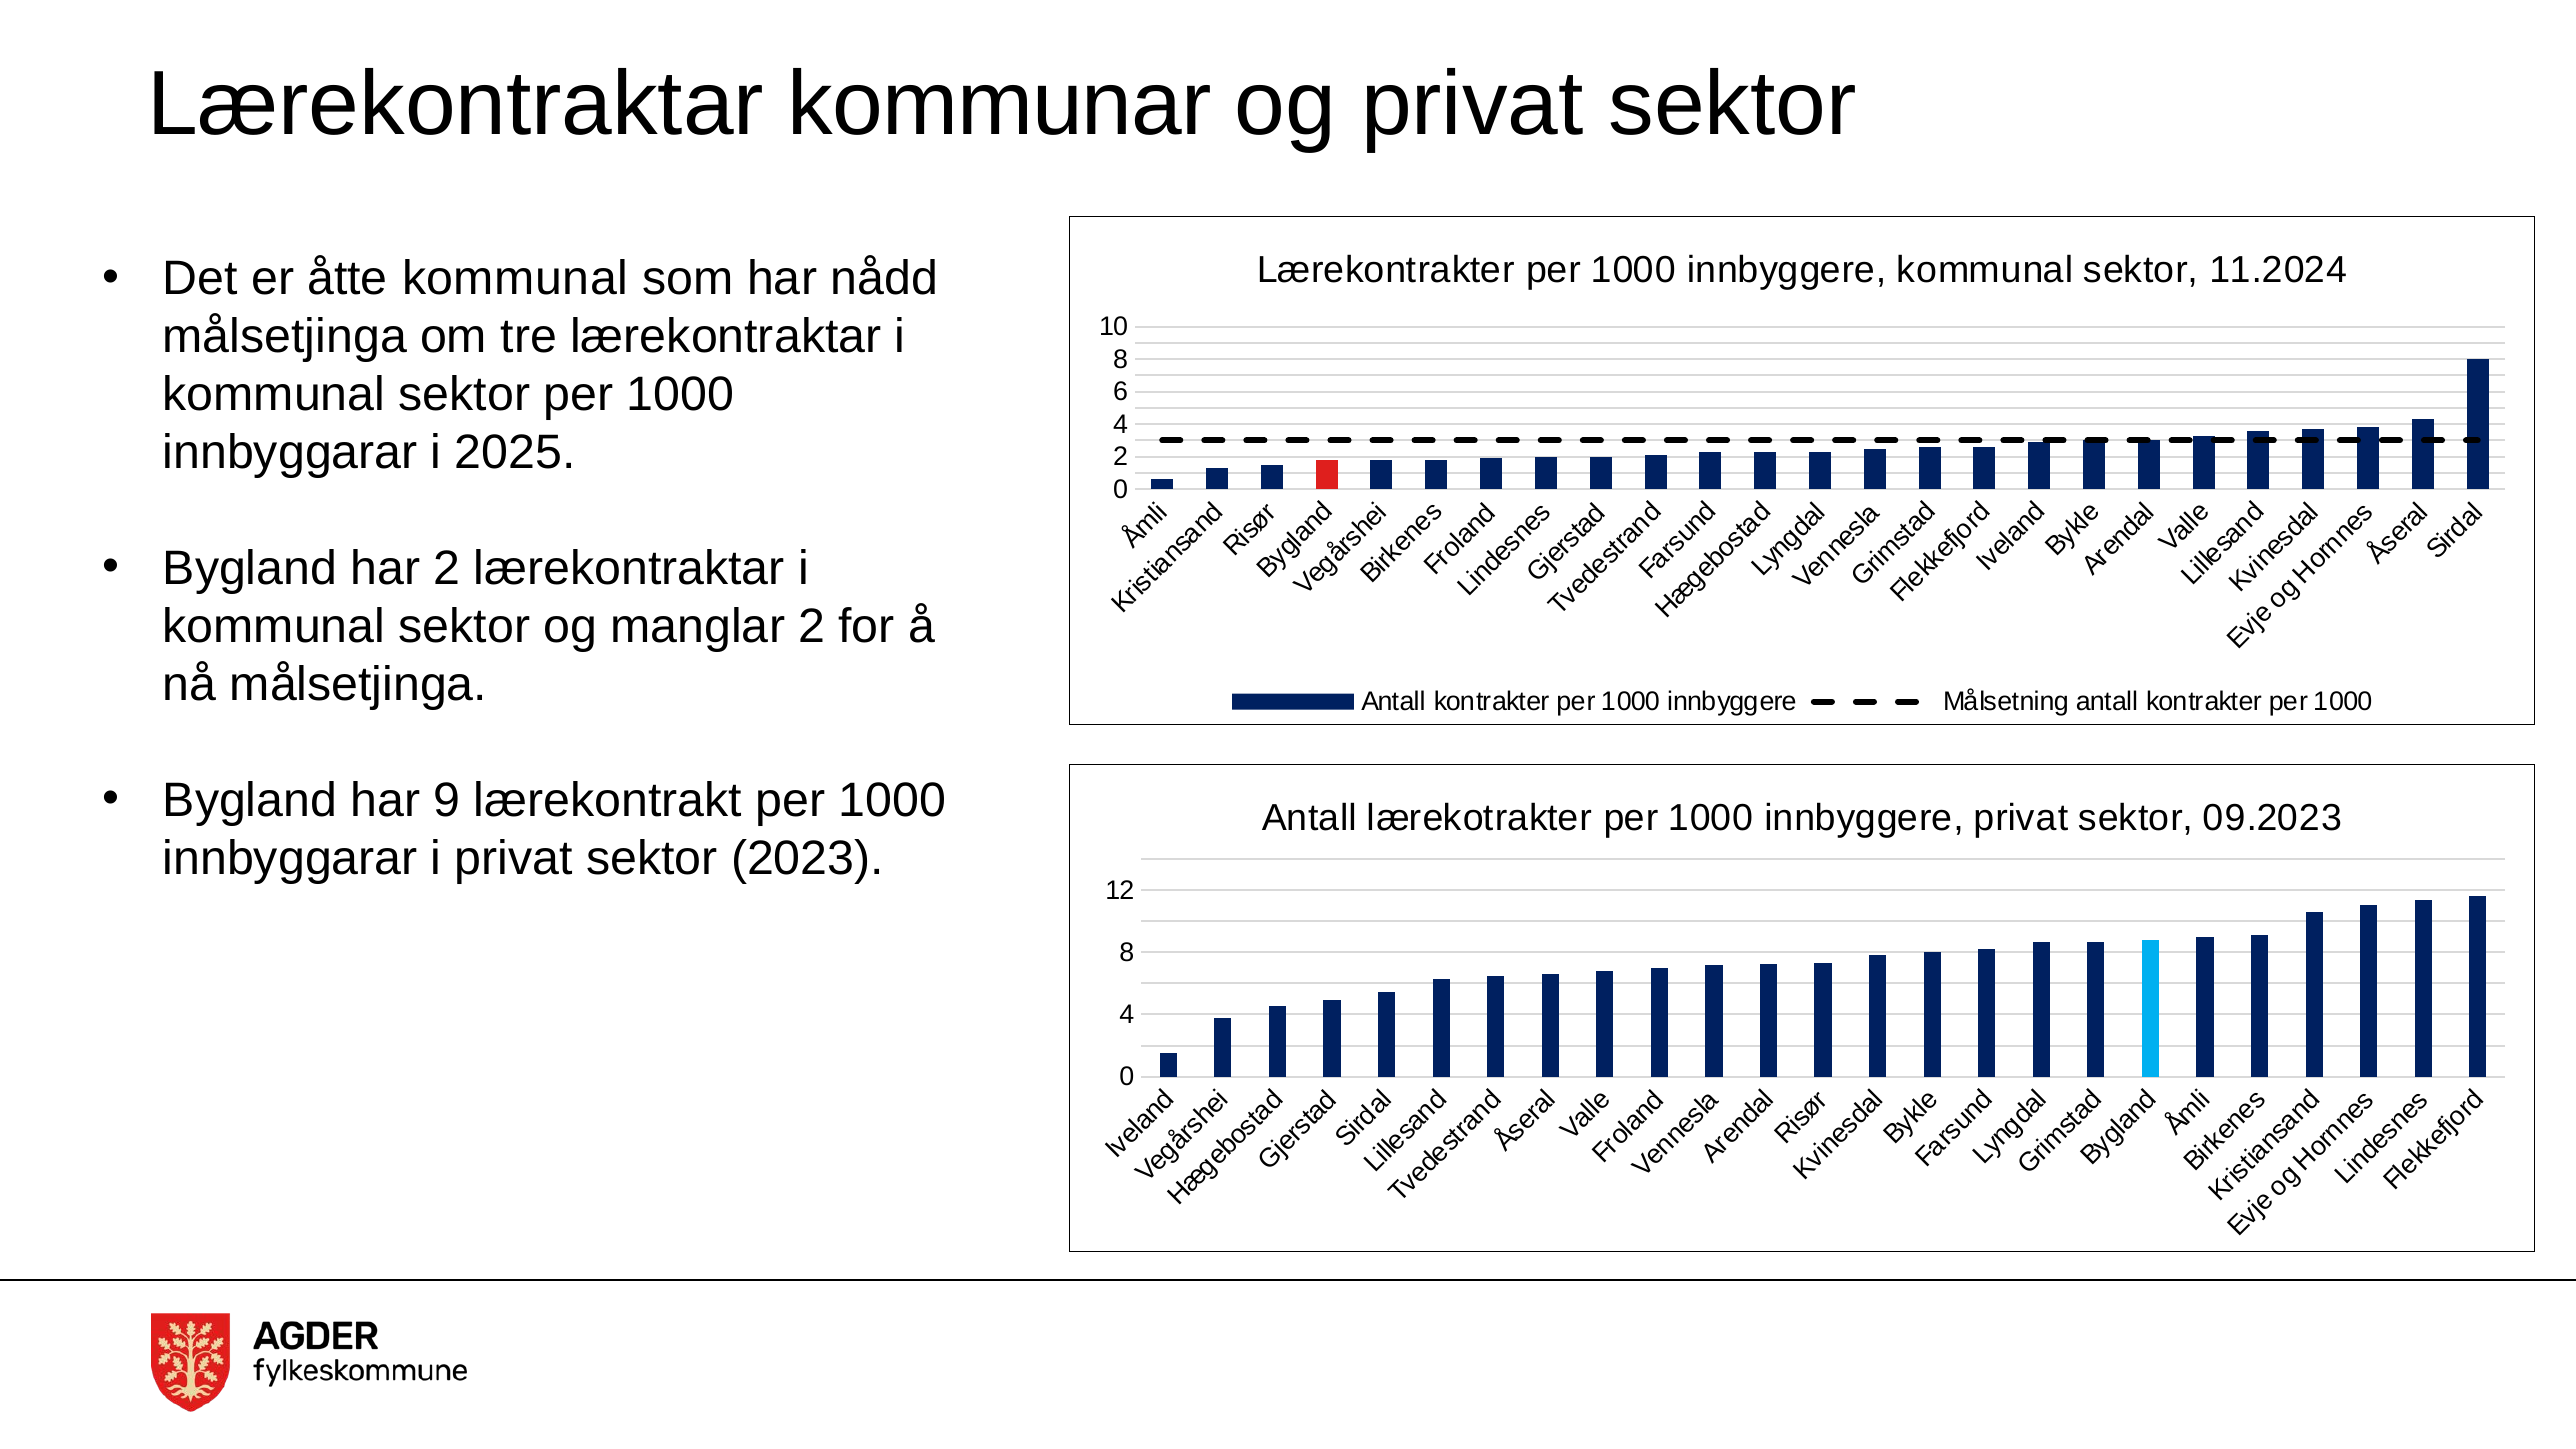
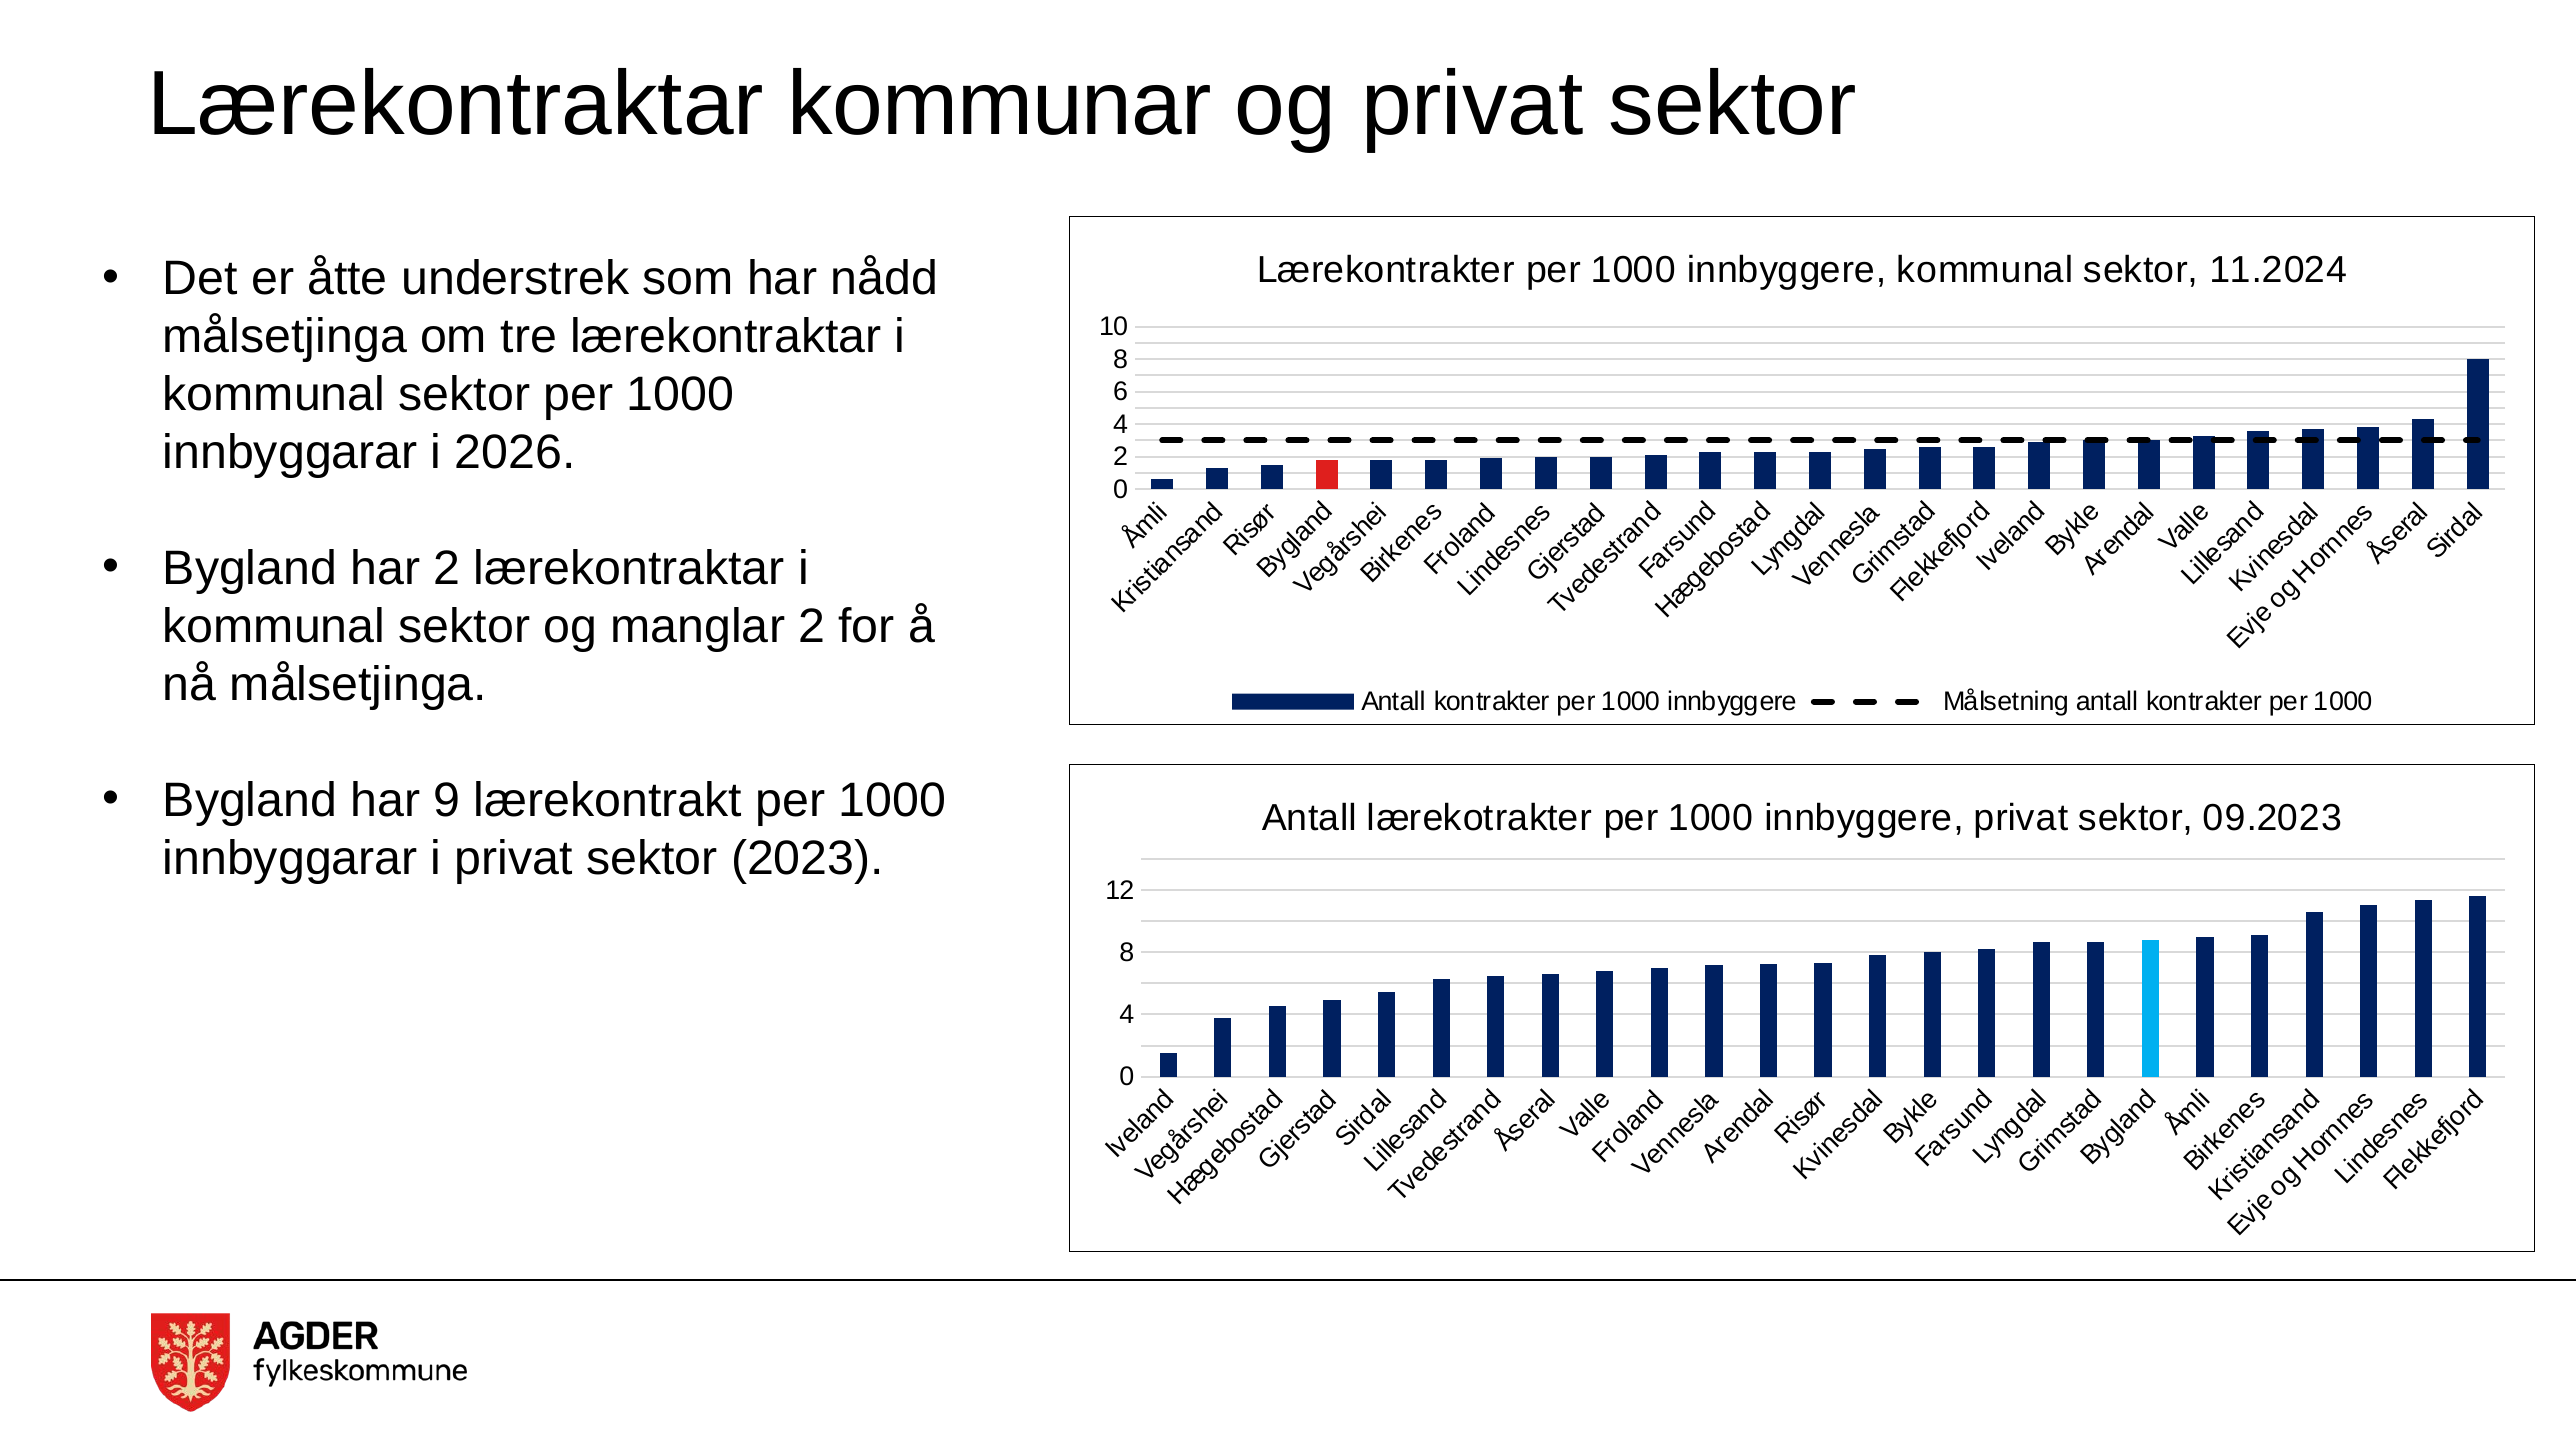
åtte kommunal: kommunal -> understrek (515, 279)
2025: 2025 -> 2026 (515, 453)
